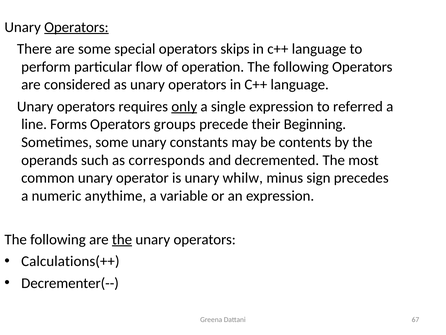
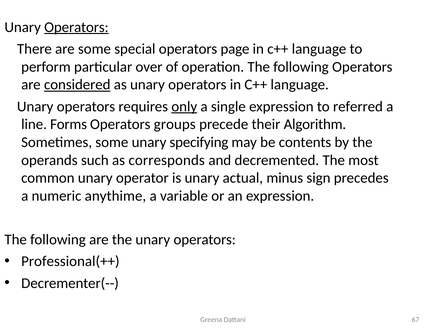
skips: skips -> page (235, 49)
flow: flow -> over (149, 67)
considered underline: none -> present (77, 85)
Beginning: Beginning -> Algorithm (315, 124)
constants: constants -> specifying (199, 142)
whilw: whilw -> actual (243, 178)
the underline: present -> none (122, 239)
Calculations(++: Calculations(++ -> Professional(++ (70, 261)
